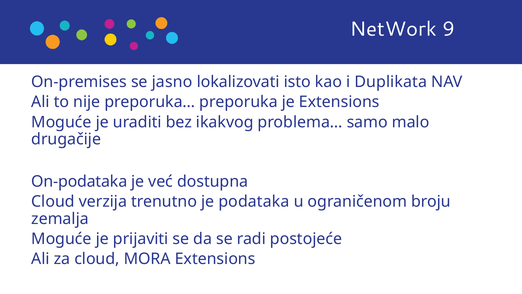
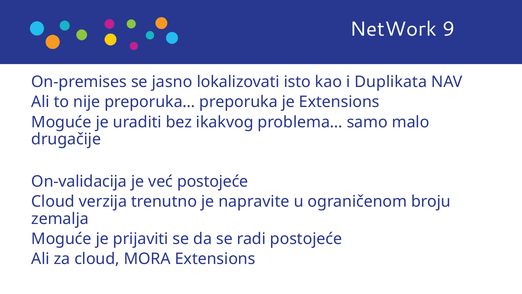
On-podataka: On-podataka -> On-validacija (79, 181)
već dostupna: dostupna -> postojeće (213, 181)
podataka: podataka -> napravite (254, 201)
